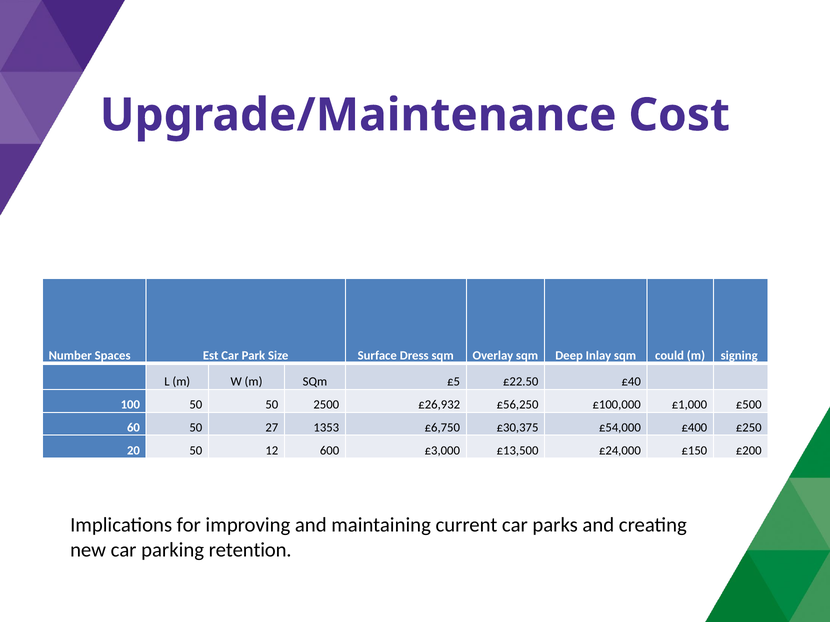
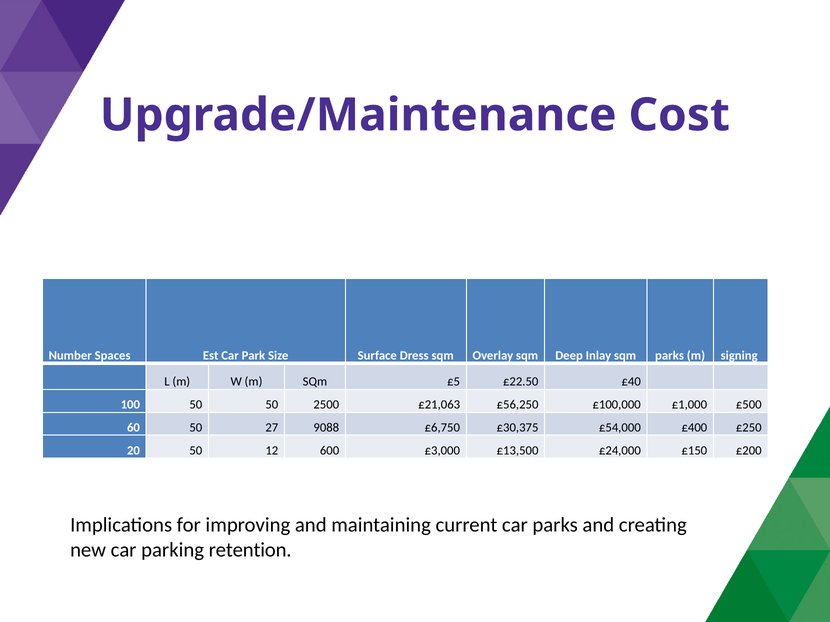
sqm could: could -> parks (670, 356)
£26,932: £26,932 -> £21,063 (439, 405)
1353: 1353 -> 9088 (326, 428)
